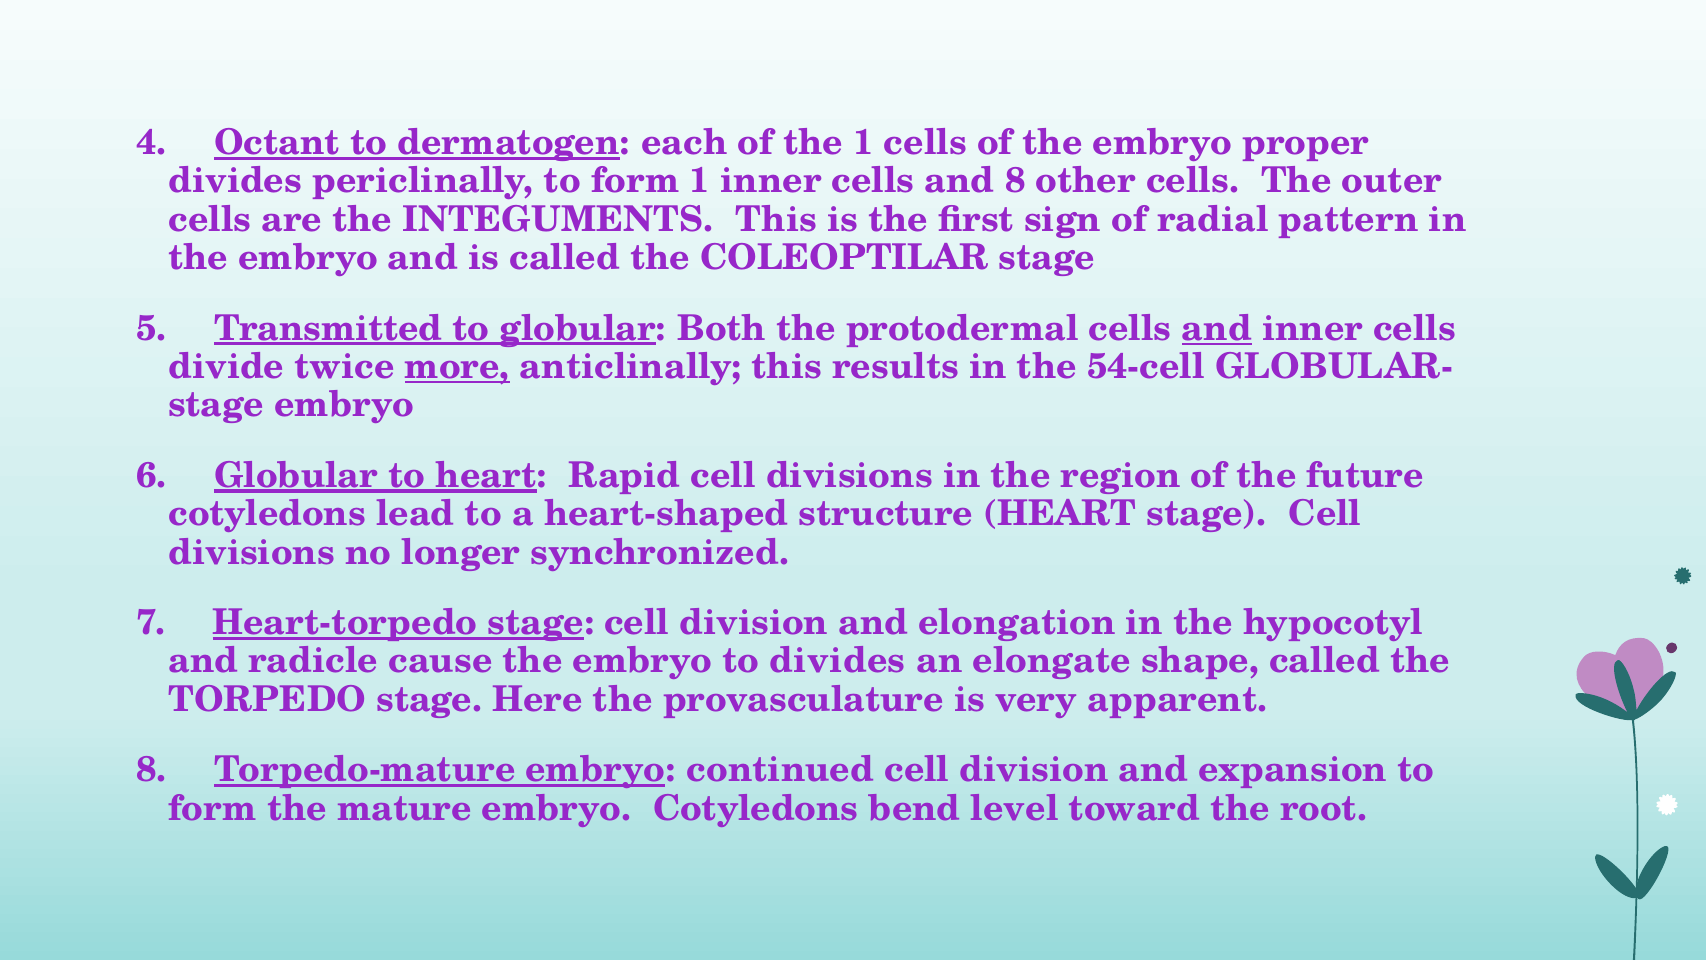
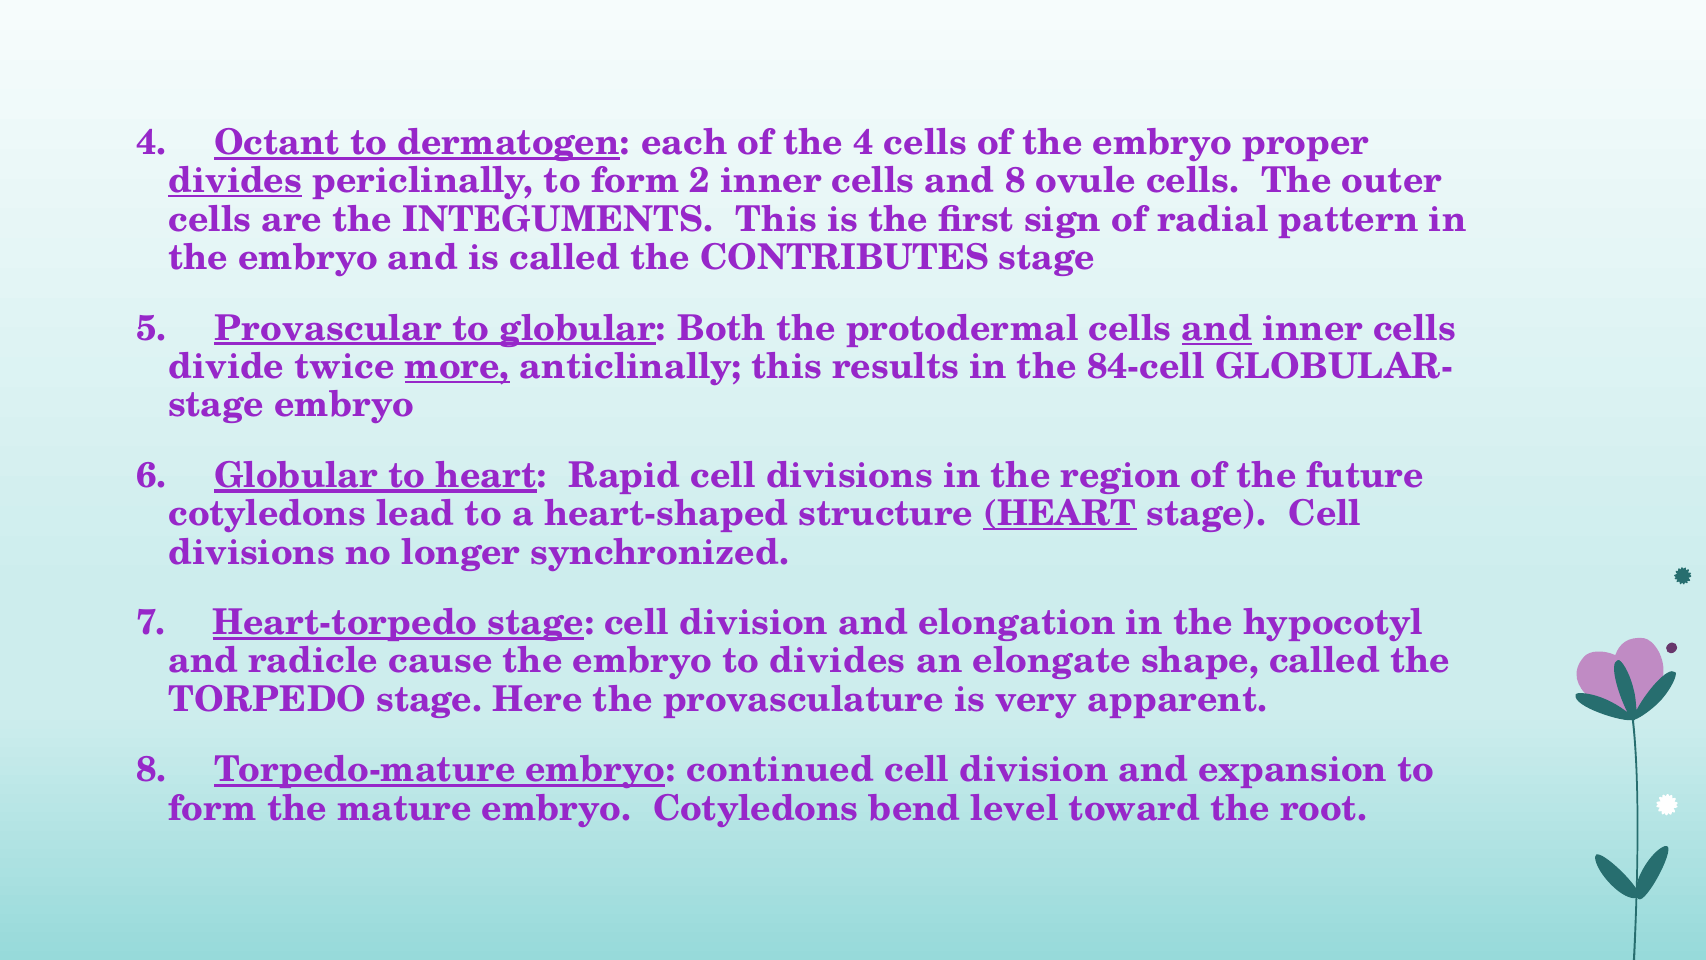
the 1: 1 -> 4 (864, 143)
divides underline: none -> present (235, 181)
form 1: 1 -> 2 (700, 181)
other: other -> ovule (1086, 181)
COLEOPTILAR: COLEOPTILAR -> CONTRIBUTES (845, 258)
Transmitted: Transmitted -> Provascular (328, 328)
54-cell: 54-cell -> 84-cell (1146, 367)
HEART underline: none -> present (1060, 514)
